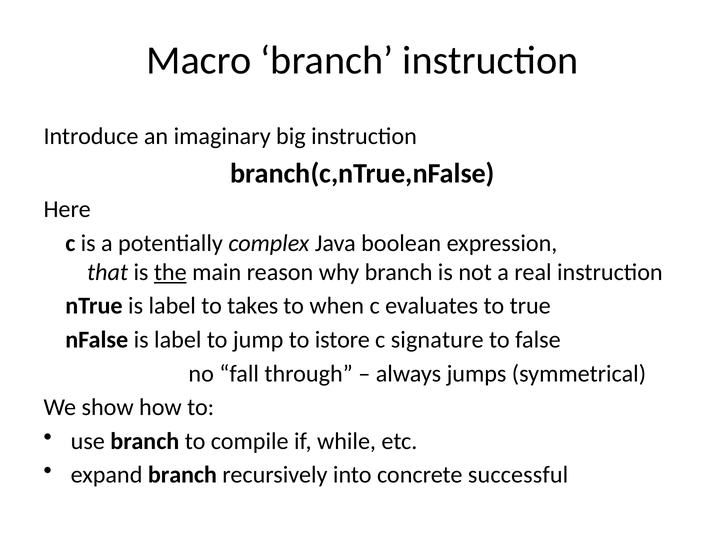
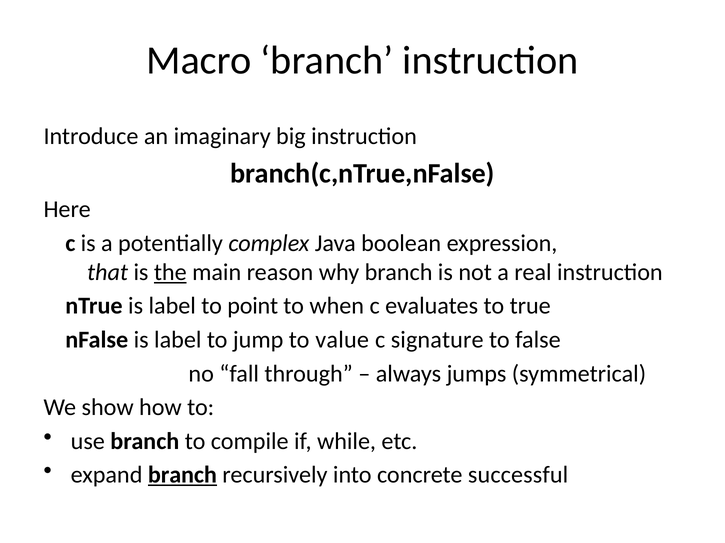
takes: takes -> point (253, 306)
istore: istore -> value (342, 340)
branch underline: none -> present (182, 476)
